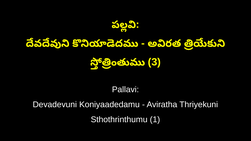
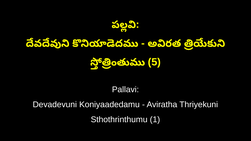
3: 3 -> 5 (154, 62)
